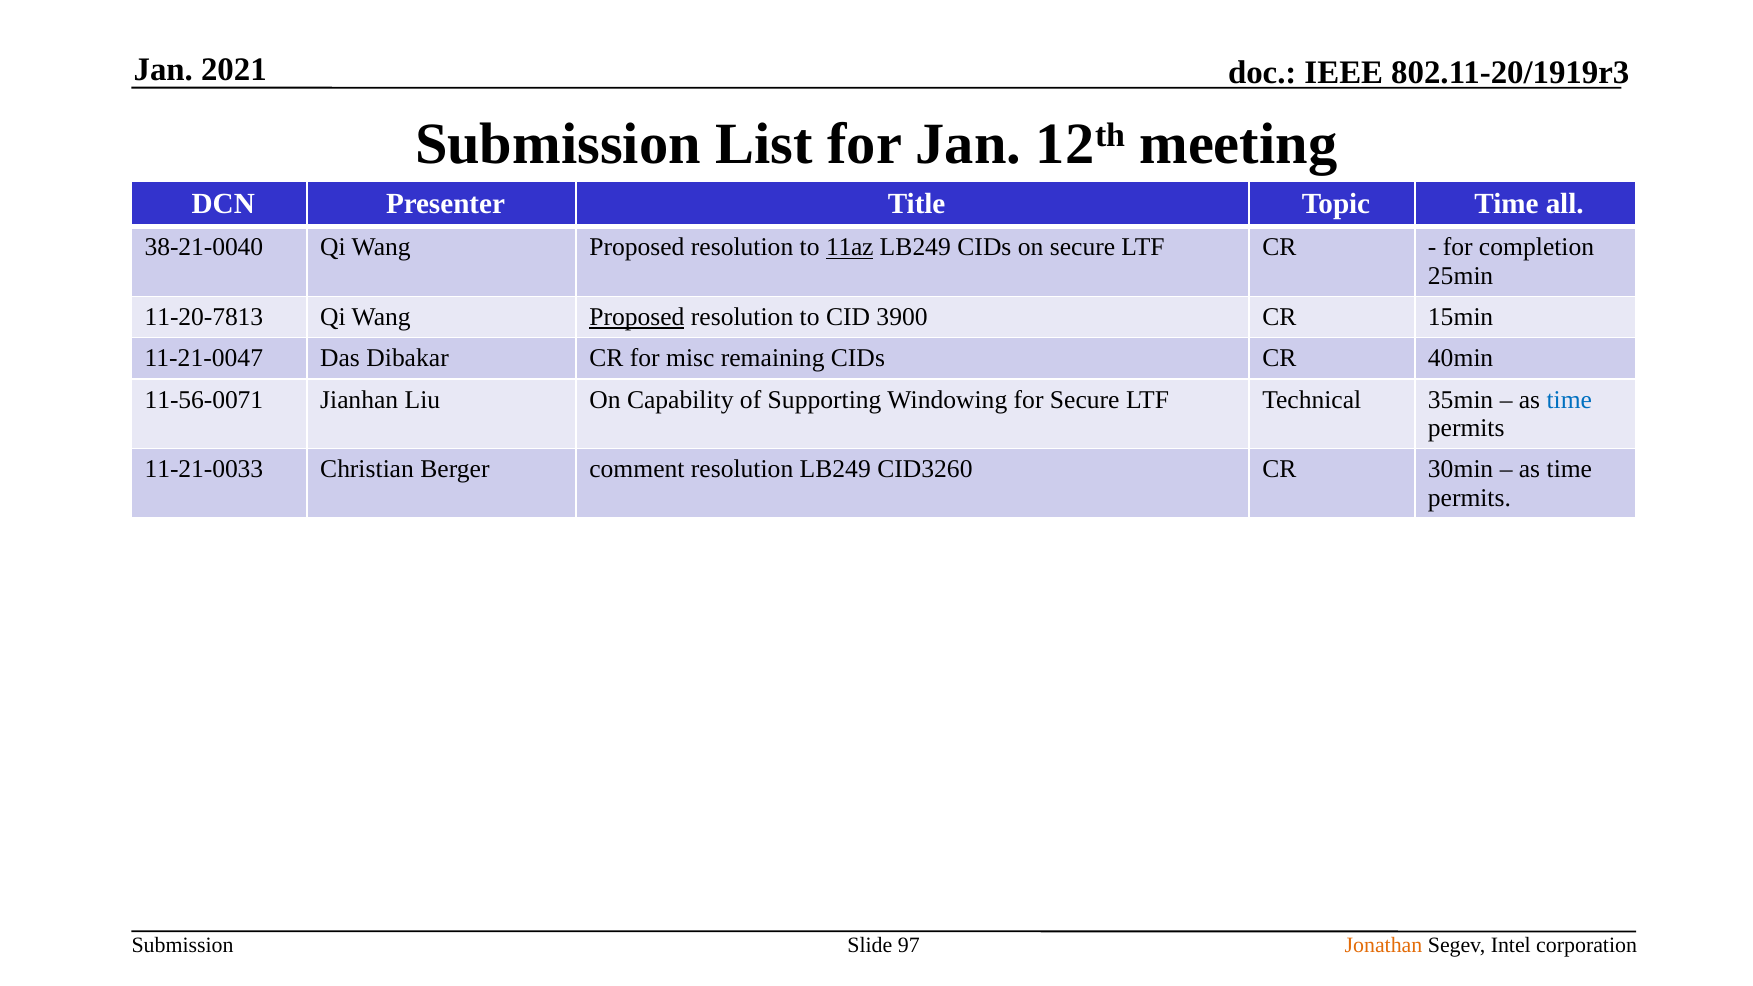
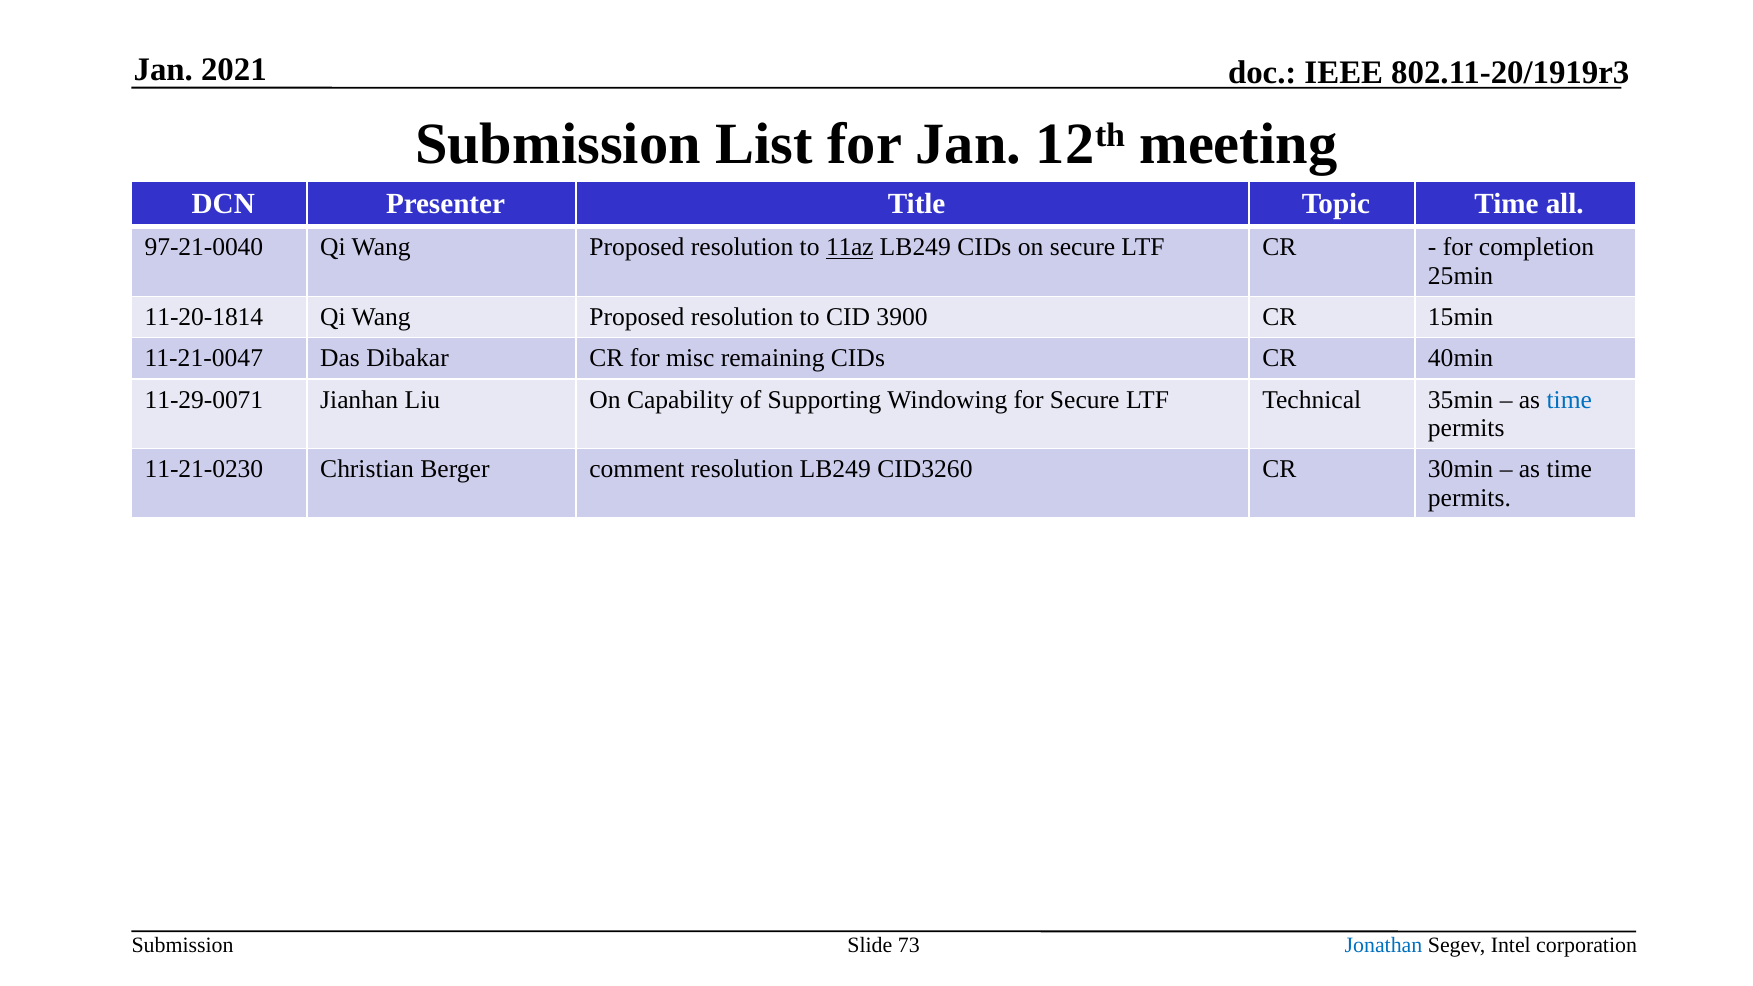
38-21-0040: 38-21-0040 -> 97-21-0040 (204, 248)
11-20-7813: 11-20-7813 -> 11-20-1814 (204, 317)
Proposed underline: present -> none (637, 317)
11-56-0071: 11-56-0071 -> 11-29-0071 (204, 400)
11-21-0033: 11-21-0033 -> 11-21-0230 (204, 470)
97: 97 -> 73 (909, 946)
Jonathan colour: orange -> blue (1384, 946)
